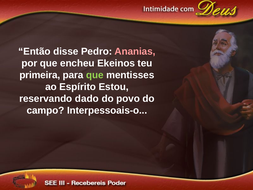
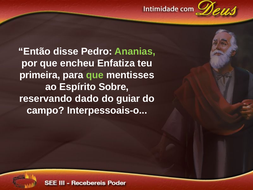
Ananias colour: pink -> light green (135, 51)
Ekeinos: Ekeinos -> Enfatiza (116, 63)
Estou: Estou -> Sobre (114, 87)
povo: povo -> guiar (128, 99)
